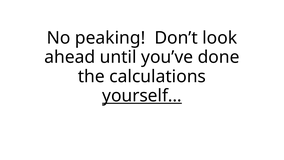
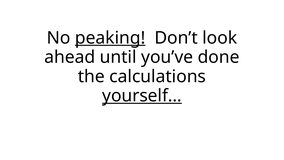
peaking underline: none -> present (110, 38)
